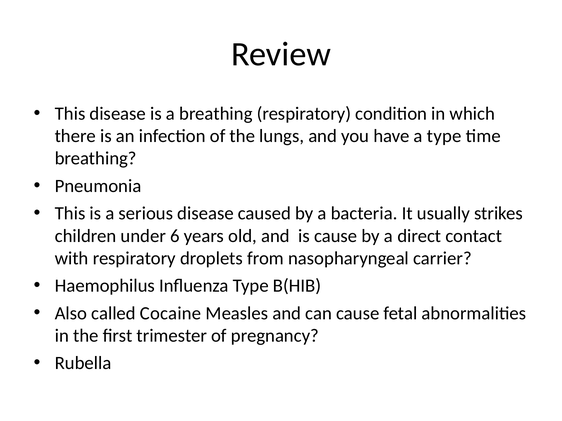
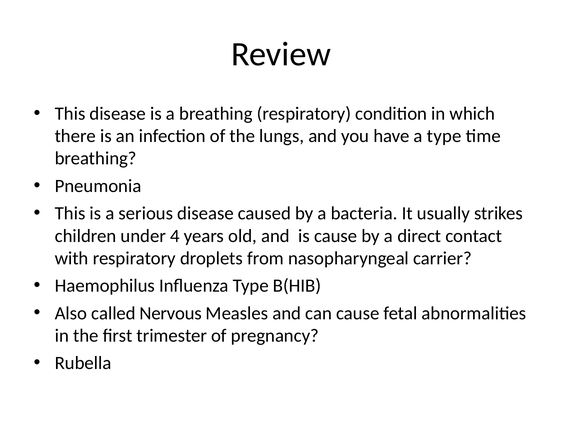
6: 6 -> 4 (175, 236)
Cocaine: Cocaine -> Nervous (171, 314)
